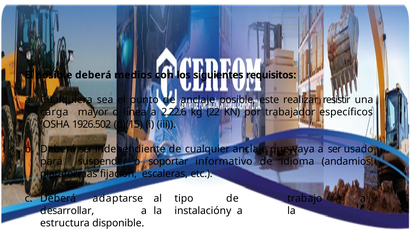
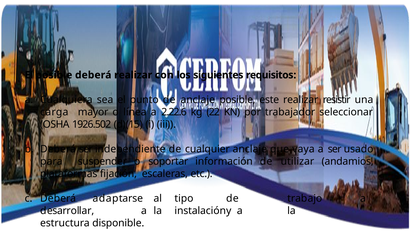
deberá medios: medios -> realizar (133, 75)
específicos: específicos -> seleccionar (346, 112)
informativo: informativo -> información (224, 161)
idioma: idioma -> utilizar (297, 161)
